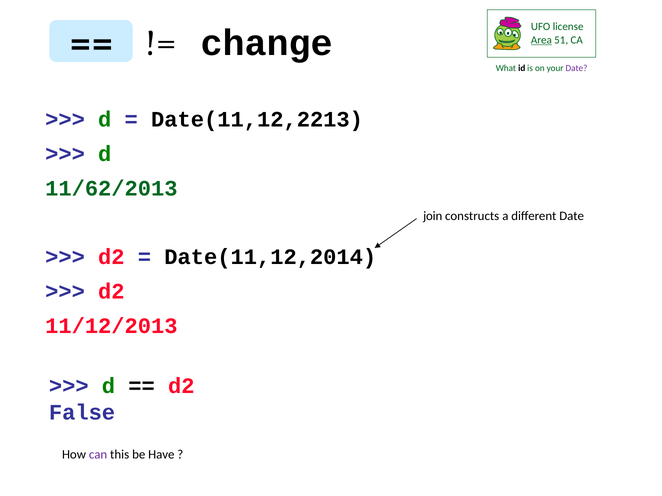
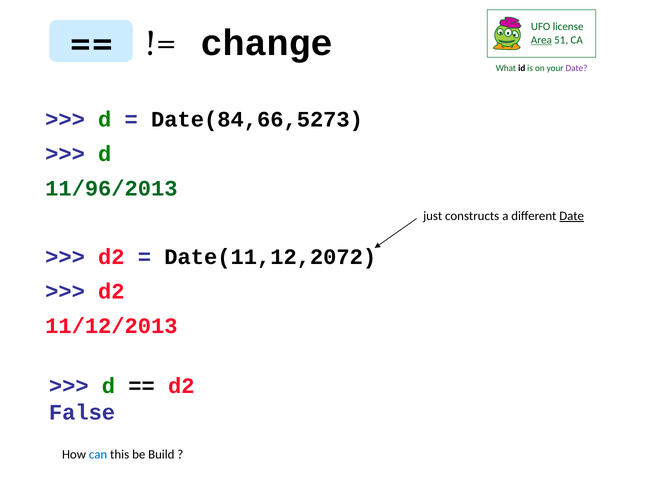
Date(11,12,2213: Date(11,12,2213 -> Date(84,66,5273 (257, 120)
11/62/2013: 11/62/2013 -> 11/96/2013 (111, 189)
join: join -> just (433, 216)
Date underline: none -> present (572, 216)
Date(11,12,2014: Date(11,12,2014 -> Date(11,12,2072 (270, 257)
can colour: purple -> blue (98, 455)
Have: Have -> Build (161, 455)
